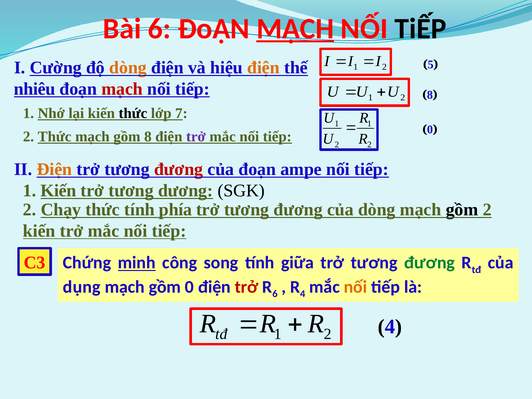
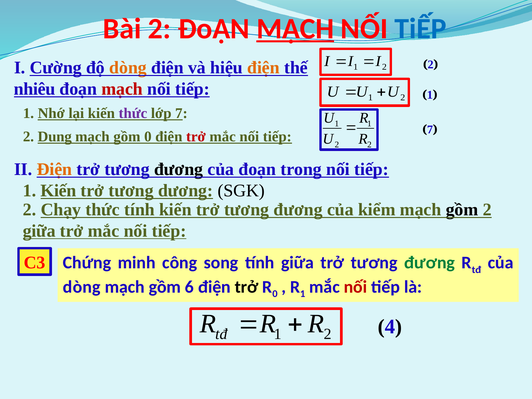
Bài 6: 6 -> 2 (159, 29)
TiẾP colour: black -> blue (421, 29)
5: 5 -> 2 (431, 65)
8: 8 -> 1 (430, 95)
thức colour: black -> purple (133, 113)
0: 0 -> 7 (430, 130)
2 Thức: Thức -> Dung (55, 137)
gồm 8: 8 -> 0 (148, 137)
trở colour: purple -> red (196, 137)
đương colour: red -> black (179, 169)
ampe: ampe -> trong (301, 169)
tính phía: phía -> kiến (175, 210)
của dòng: dòng -> kiểm (377, 210)
kiến: kiến -> giữa (39, 231)
minh underline: present -> none (137, 263)
dụng: dụng -> dòng (82, 287)
gồm 0: 0 -> 6 (189, 287)
trở colour: red -> black (247, 287)
6: 6 -> 0 (275, 294)
4: 4 -> 1 (303, 294)
nối colour: orange -> red (355, 287)
